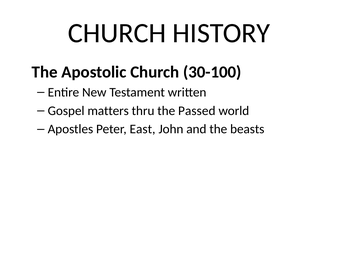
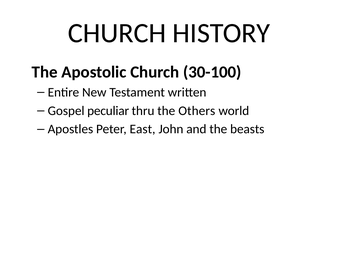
matters: matters -> peculiar (108, 111)
Passed: Passed -> Others (197, 111)
